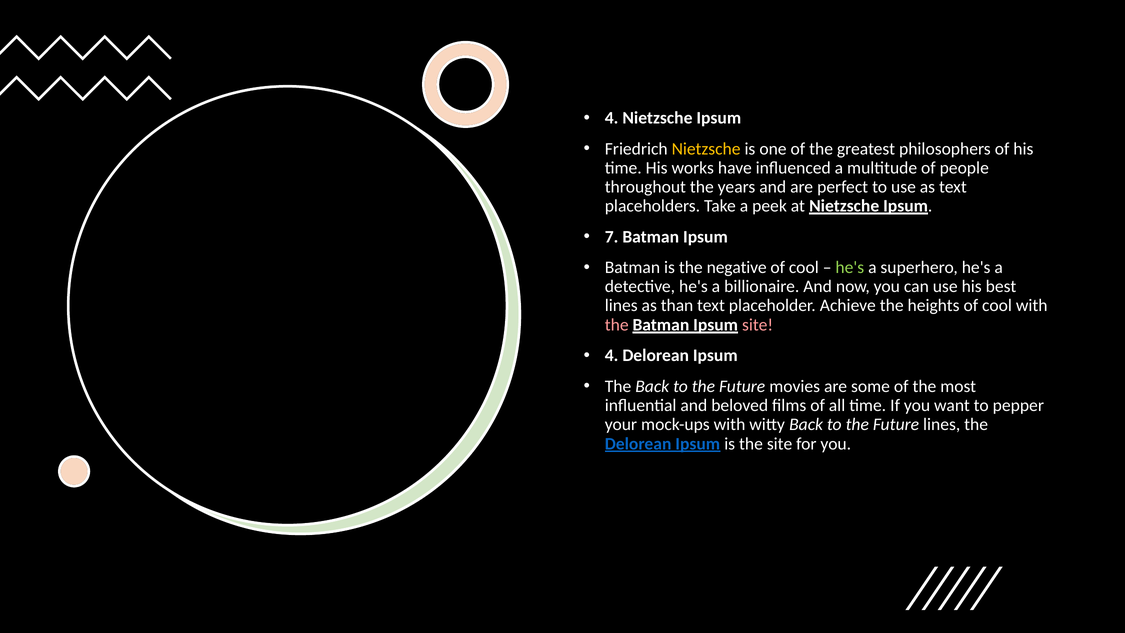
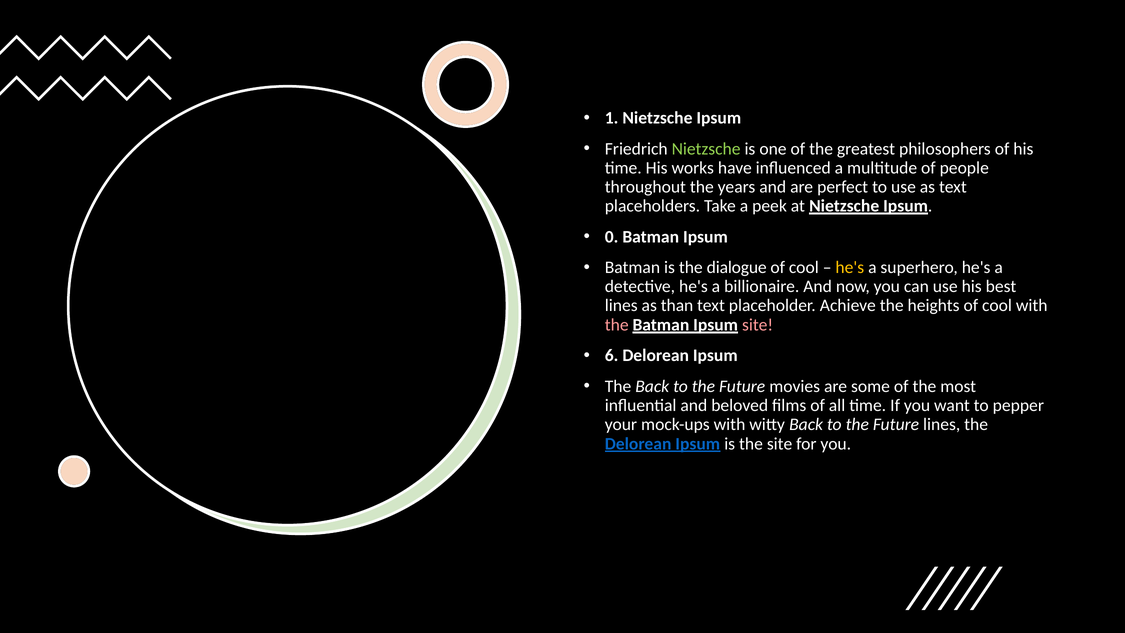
4: 4 -> 1 (612, 118)
Nietzsche colour: yellow -> light green (706, 149)
7: 7 -> 0 (612, 237)
negative: negative -> dialogue (737, 267)
he's colour: light green -> yellow (850, 267)
4: 4 -> 6 (612, 356)
